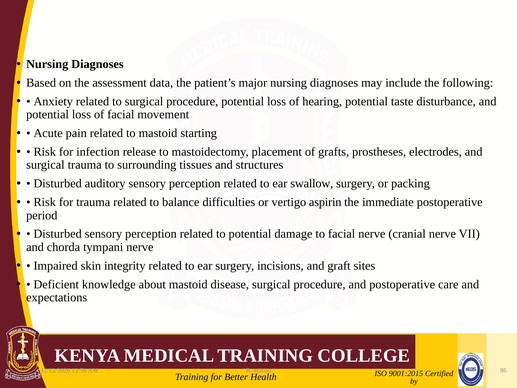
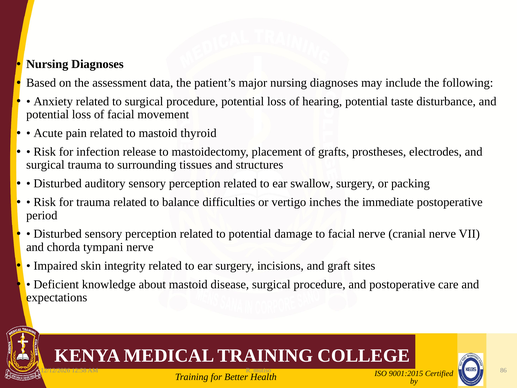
starting: starting -> thyroid (199, 133)
aspirin: aspirin -> inches (325, 202)
